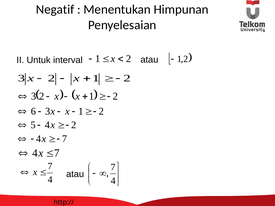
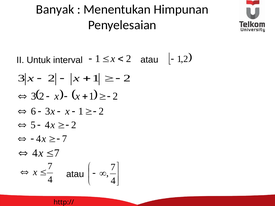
Negatif: Negatif -> Banyak (55, 10)
